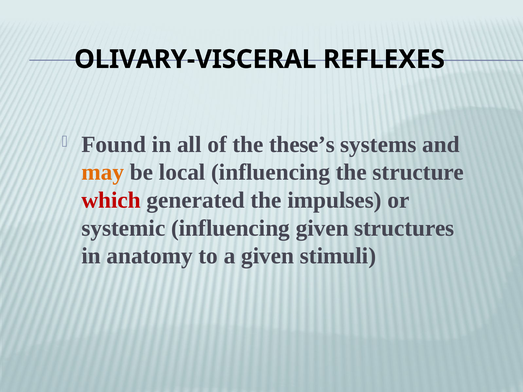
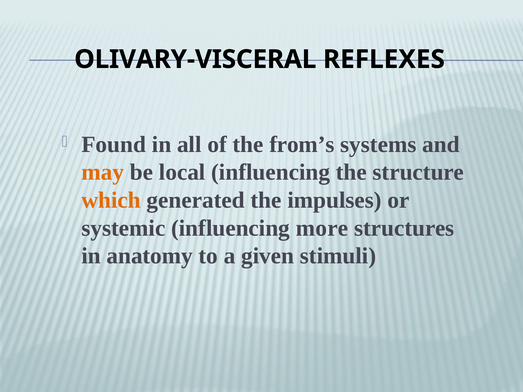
these’s: these’s -> from’s (302, 145)
which colour: red -> orange (111, 200)
influencing given: given -> more (322, 228)
